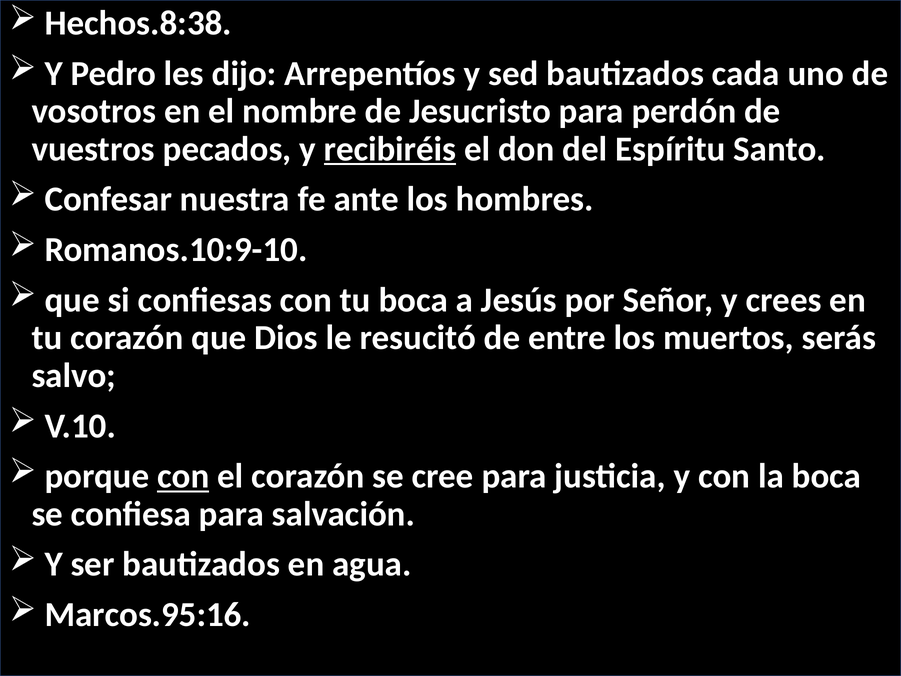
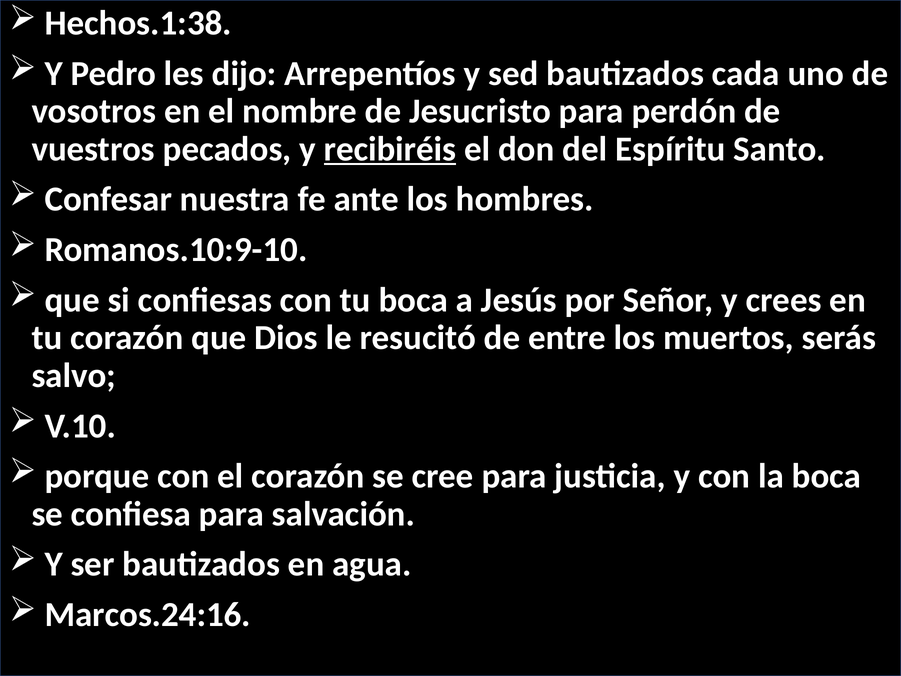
Hechos.8:38: Hechos.8:38 -> Hechos.1:38 (138, 23)
con underline: present -> none (183, 476)
Marcos.95:16: Marcos.95:16 -> Marcos.24:16 (148, 614)
